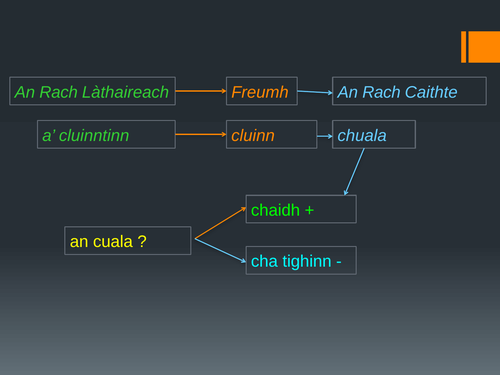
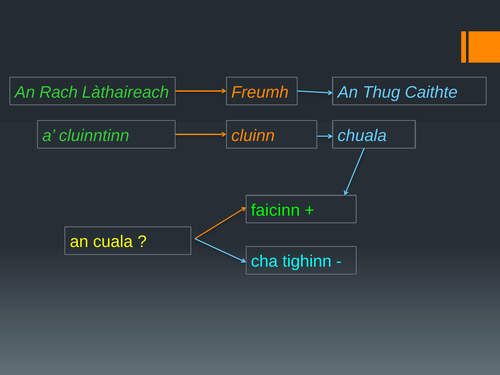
Freumh An Rach: Rach -> Thug (381, 92)
chaidh: chaidh -> faicinn (275, 210)
